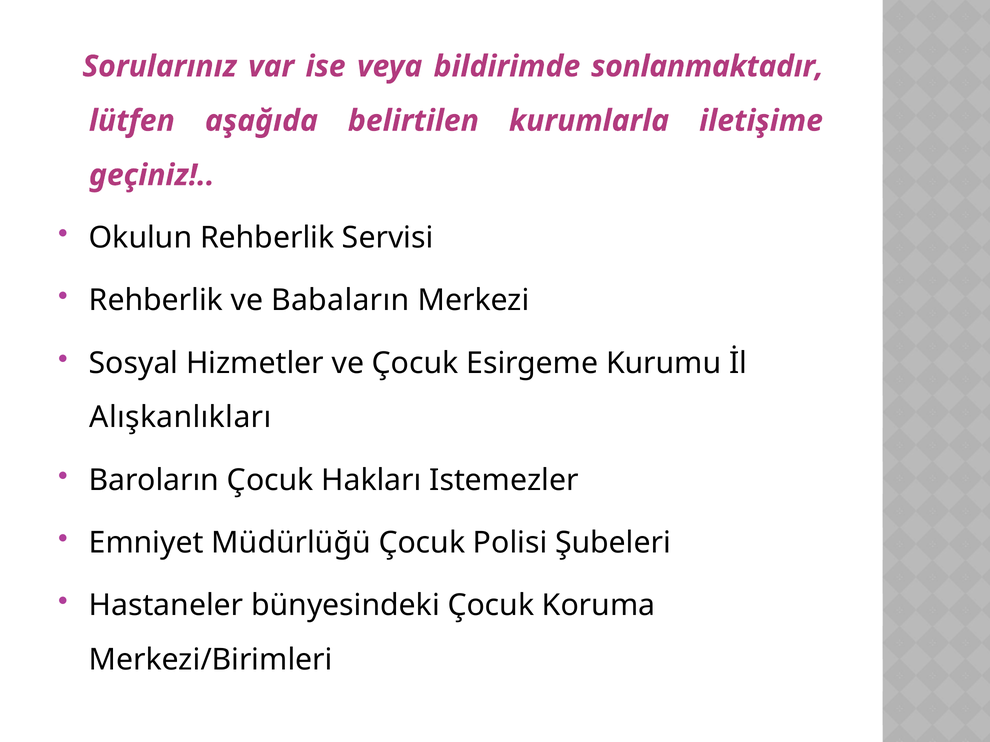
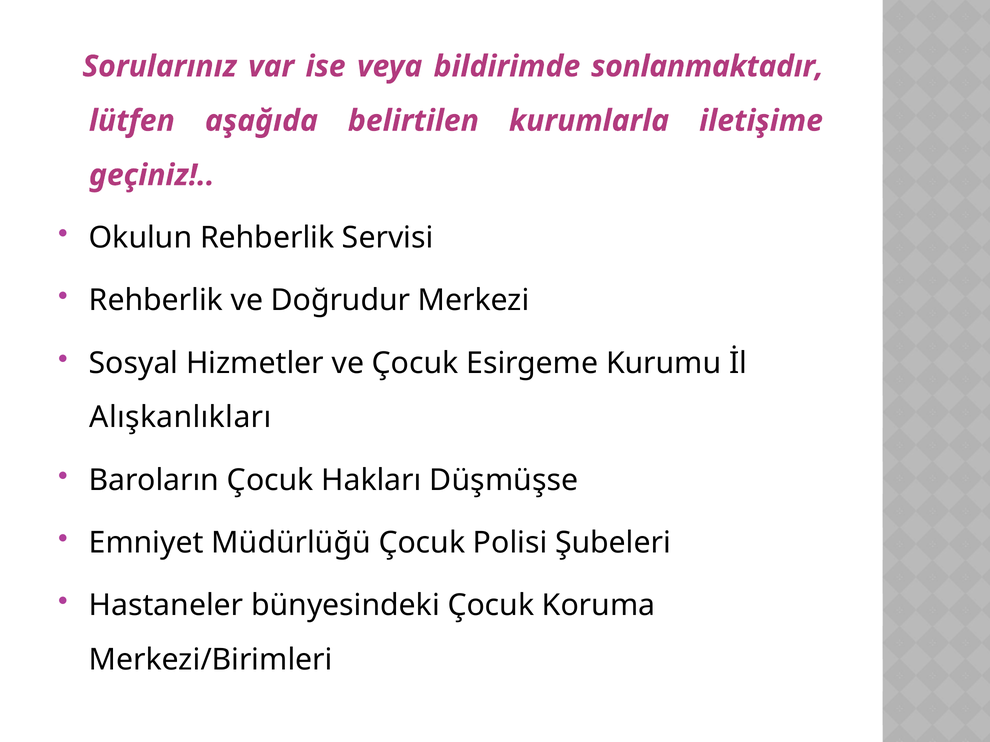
Babaların: Babaların -> Doğrudur (341, 301)
Istemezler: Istemezler -> Düşmüşse (504, 480)
